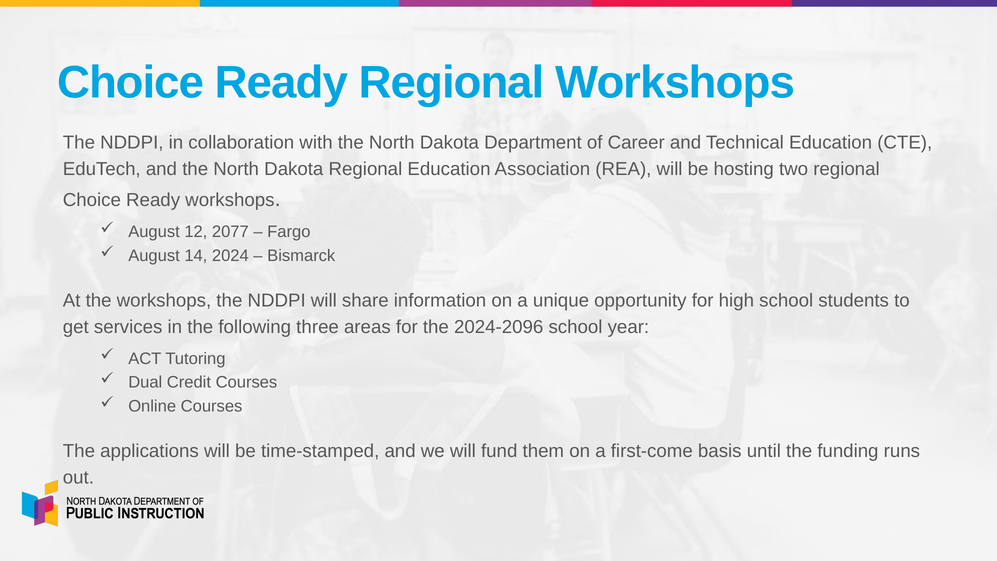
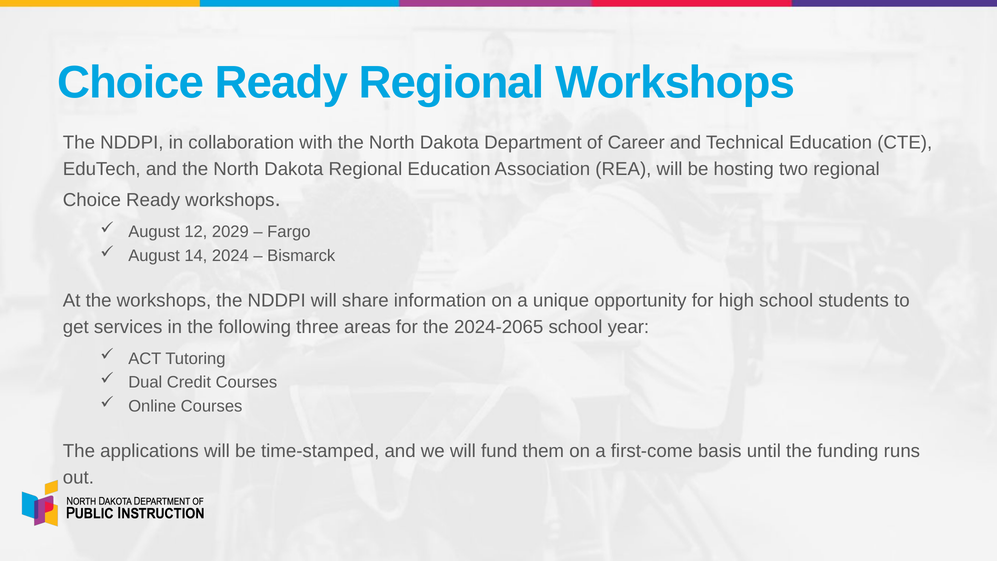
2077: 2077 -> 2029 (230, 232)
2024-2096: 2024-2096 -> 2024-2065 (499, 327)
